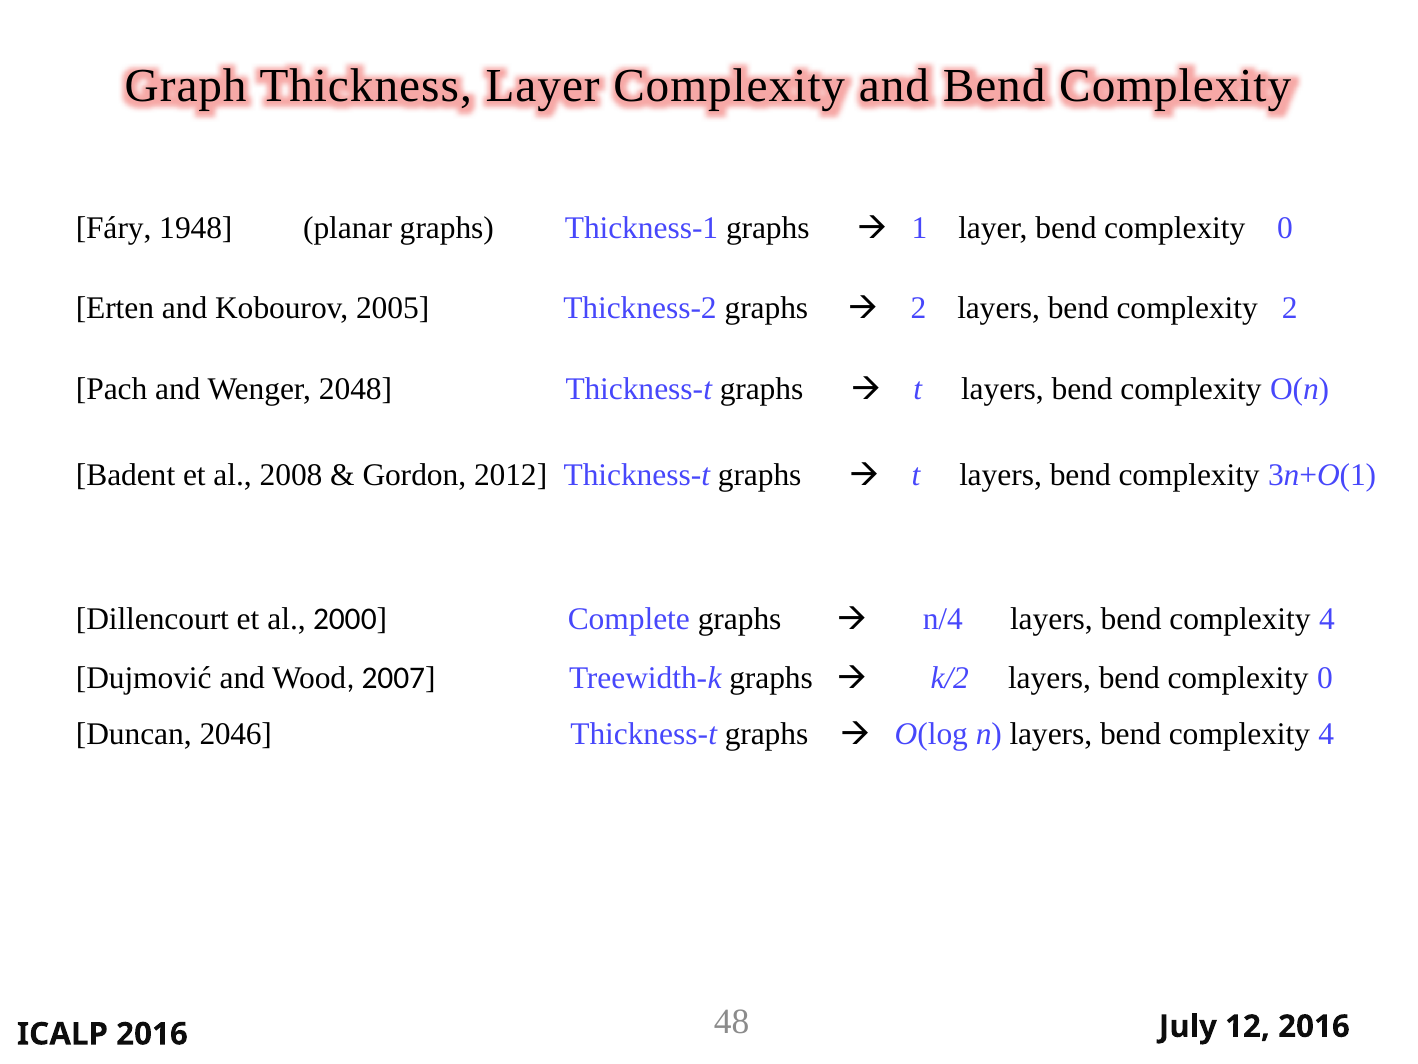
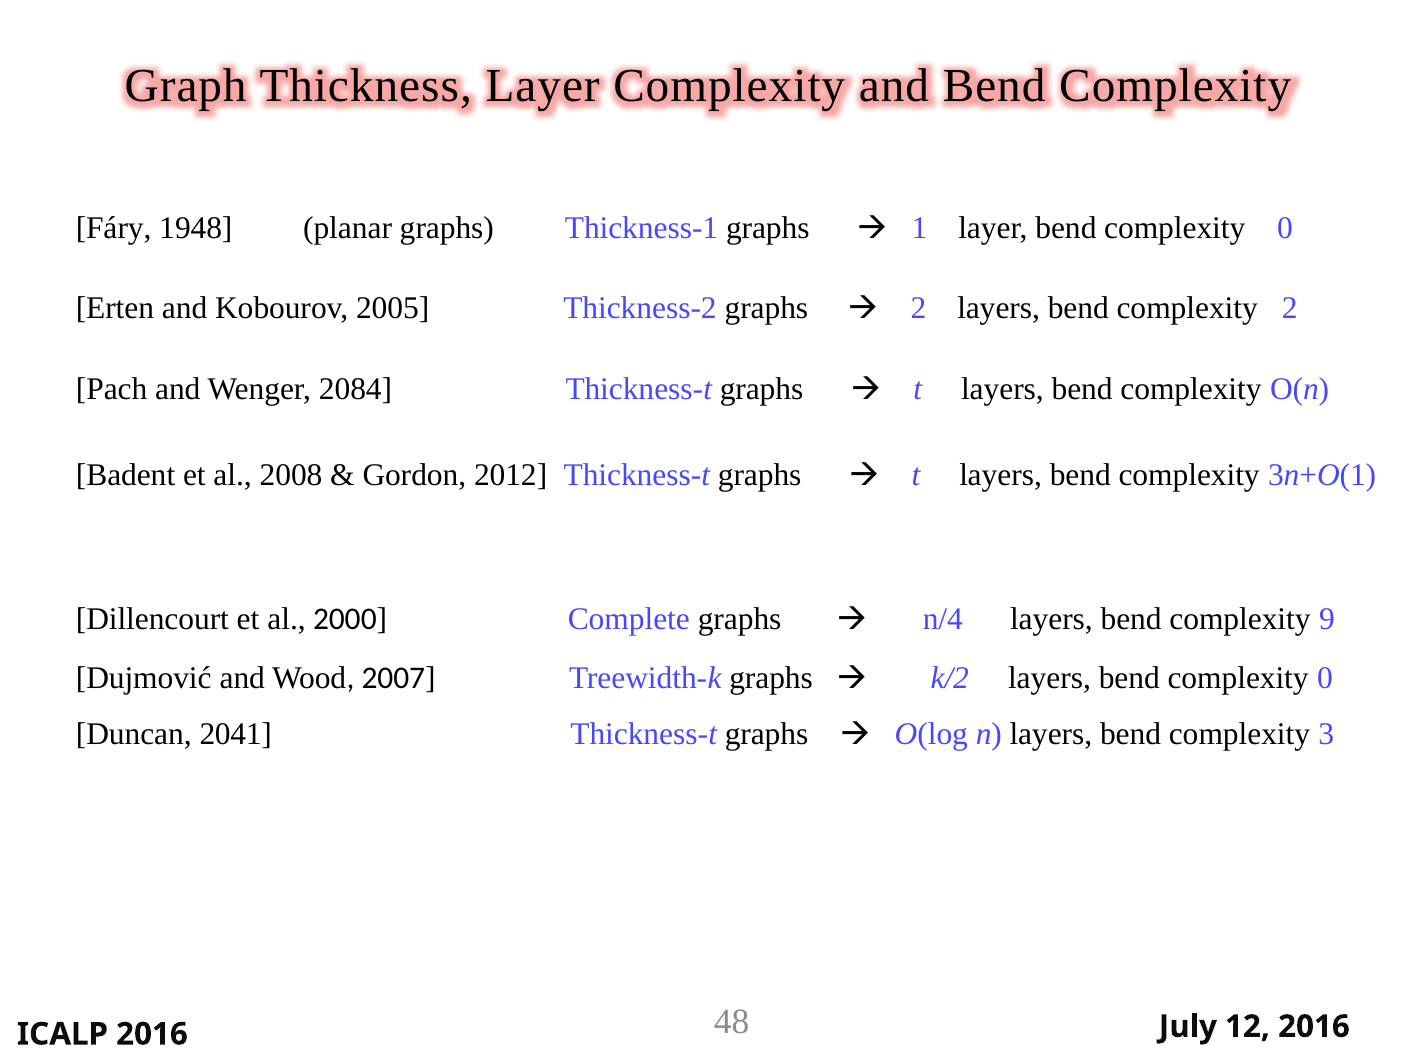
2048: 2048 -> 2084 (356, 389)
4: 4 -> 9 (1327, 619)
2046: 2046 -> 2041 (236, 734)
4: 4 -> 3 (1326, 734)
